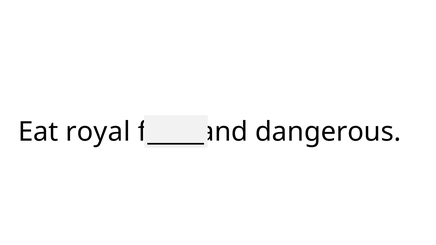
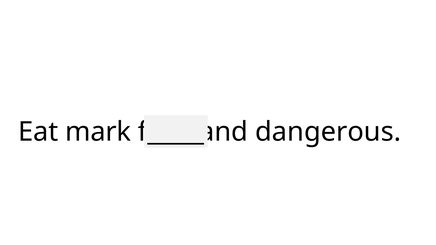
royal: royal -> mark (98, 132)
